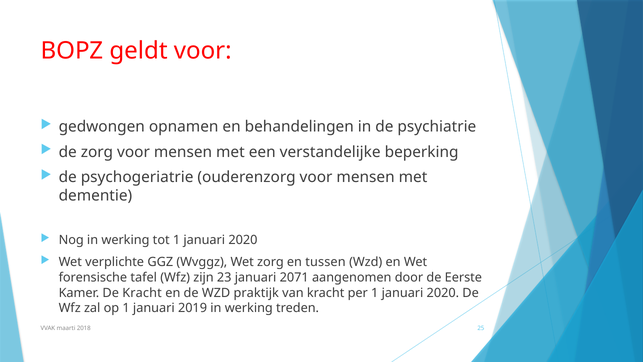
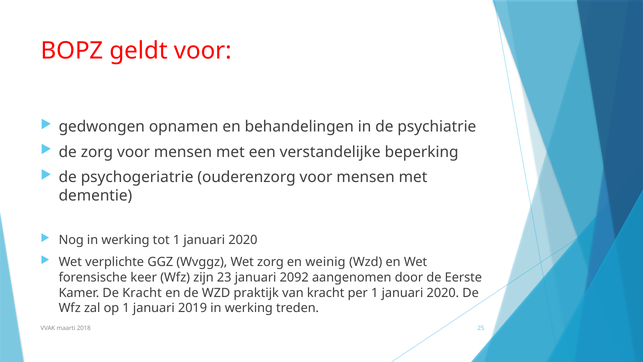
tussen: tussen -> weinig (325, 262)
tafel: tafel -> keer (144, 277)
2071: 2071 -> 2092 (294, 277)
